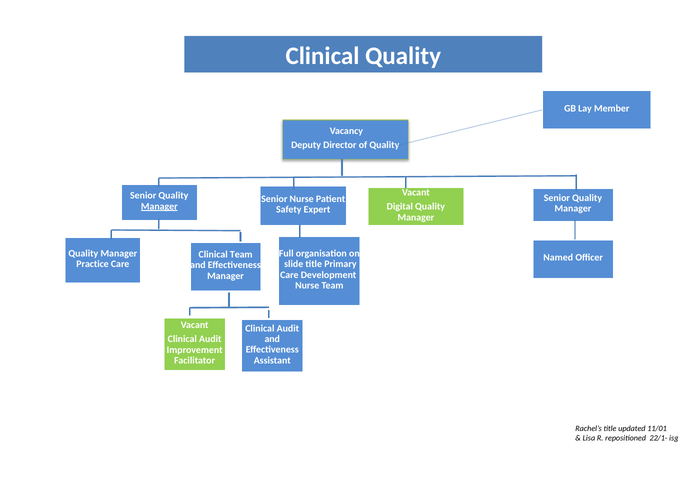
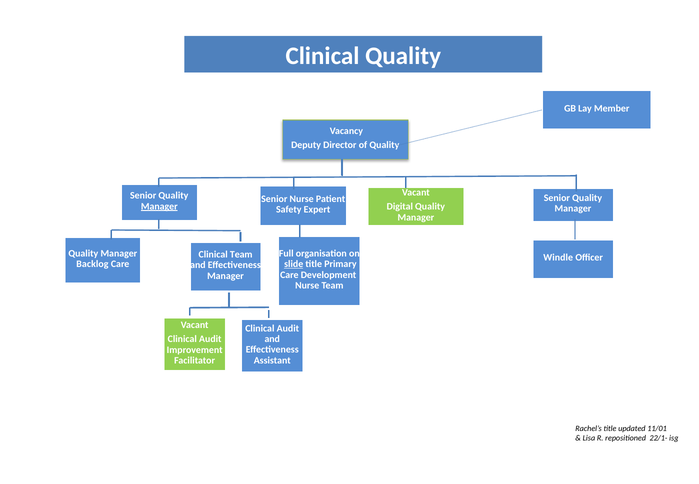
Named: Named -> Windle (558, 258)
Practice: Practice -> Backlog (92, 264)
slide underline: none -> present (294, 264)
